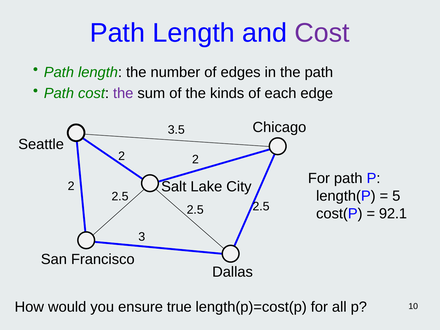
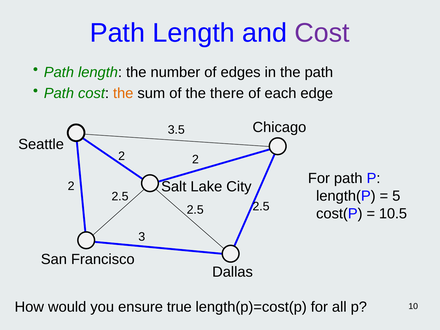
the colour: purple -> orange (123, 93)
kinds: kinds -> there (227, 93)
92.1: 92.1 -> 10.5 (393, 214)
